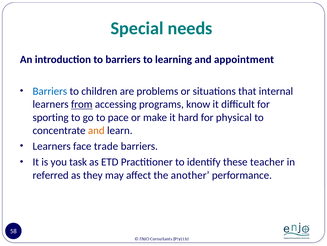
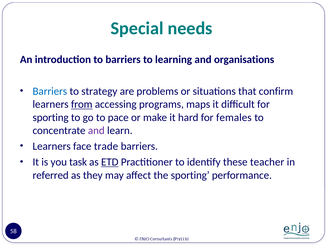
appointment: appointment -> organisations (244, 59)
children: children -> strategy (99, 91)
internal: internal -> confirm (276, 91)
know: know -> maps (198, 104)
physical: physical -> females (234, 117)
and colour: orange -> purple (96, 130)
ETD underline: none -> present (110, 162)
the another: another -> sporting (190, 175)
